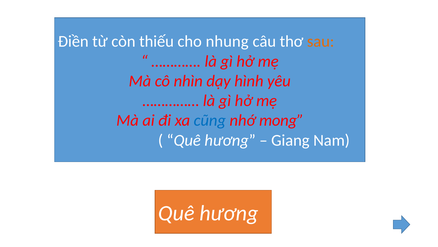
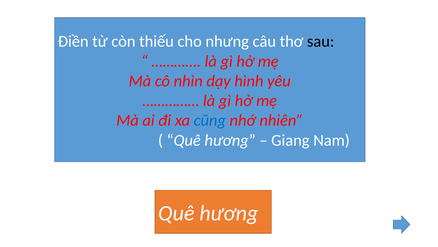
nhung: nhung -> nhưng (227, 41)
sau colour: orange -> black (321, 41)
mong: mong -> nhiên (281, 120)
